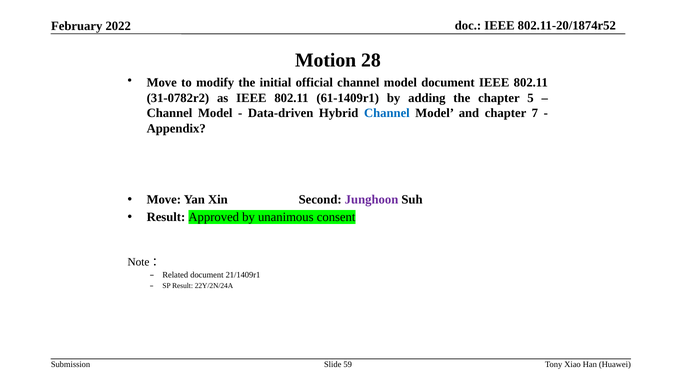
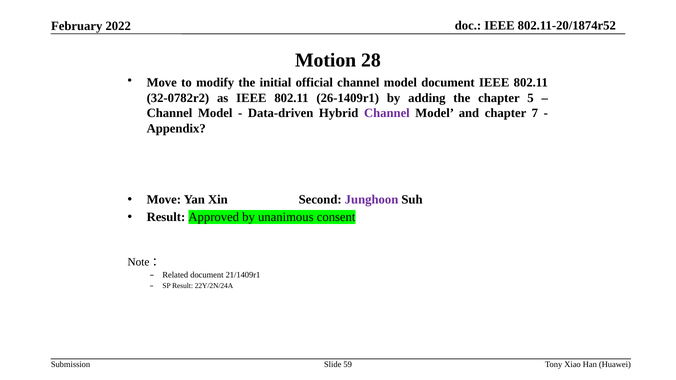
31-0782r2: 31-0782r2 -> 32-0782r2 (178, 98)
61-1409r1: 61-1409r1 -> 26-1409r1 (348, 98)
Channel colour: blue -> purple (387, 113)
